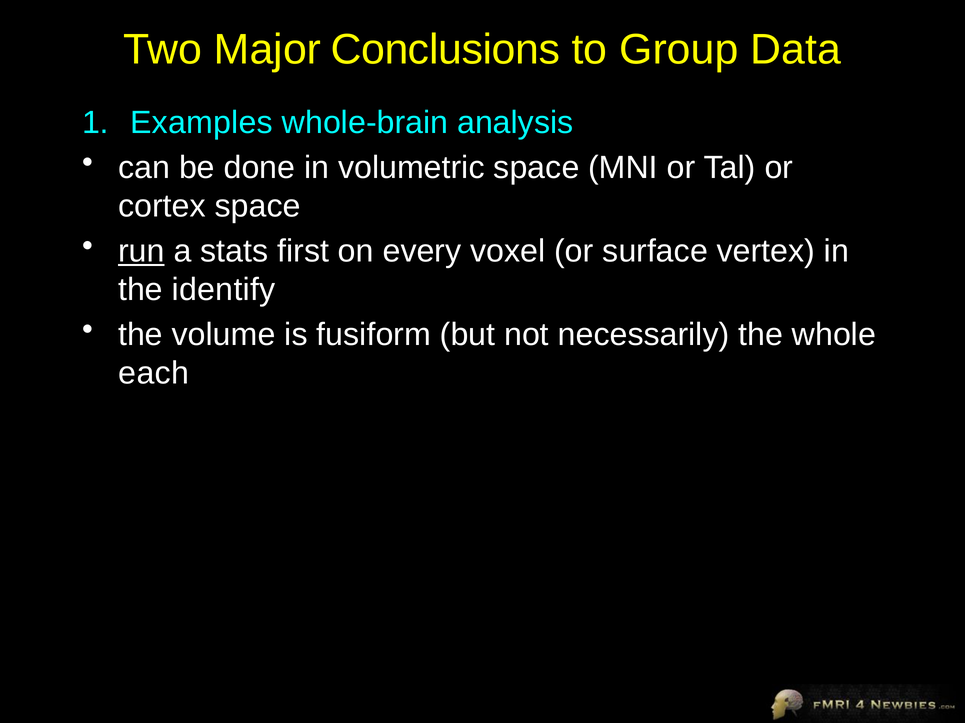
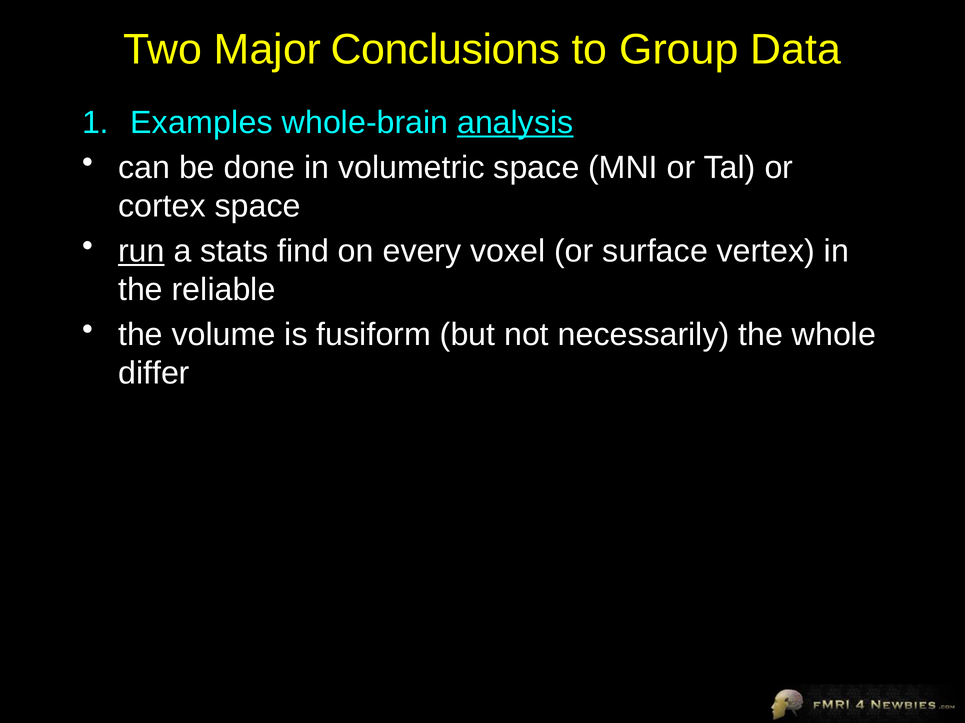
analysis underline: none -> present (515, 123)
first: first -> find (303, 252)
identify: identify -> reliable (224, 290)
each: each -> differ (154, 374)
